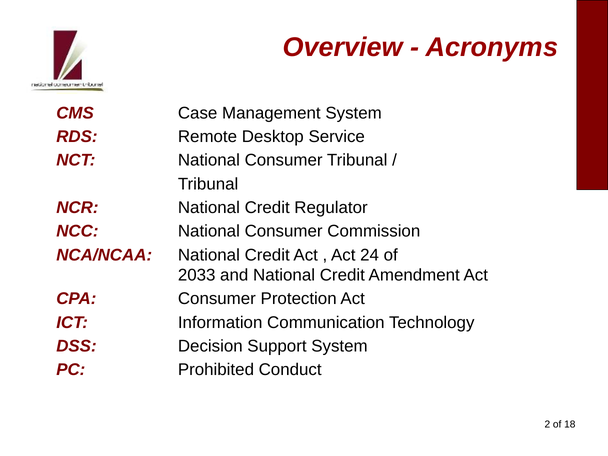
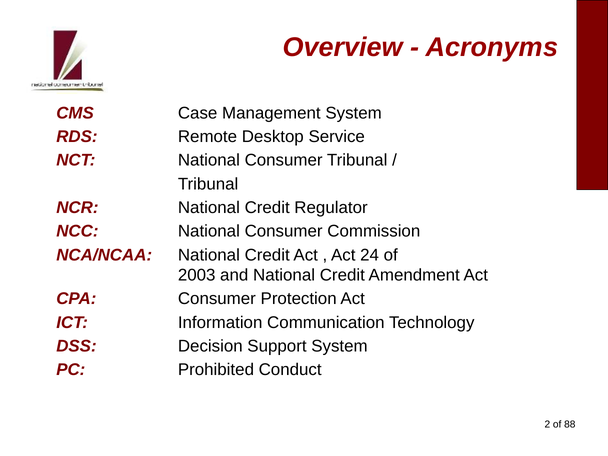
2033: 2033 -> 2003 (197, 275)
18: 18 -> 88 (570, 424)
